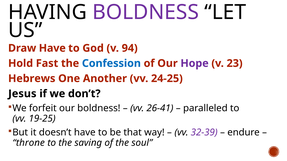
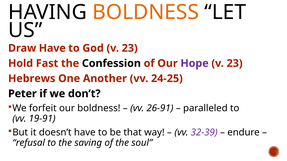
BOLDNESS colour: purple -> orange (146, 12)
God v 94: 94 -> 23 (130, 48)
Confession colour: blue -> black (111, 63)
Jesus: Jesus -> Peter (22, 94)
26-41: 26-41 -> 26-91 (160, 109)
19-25: 19-25 -> 19-91 (42, 119)
throne: throne -> refusal (29, 143)
